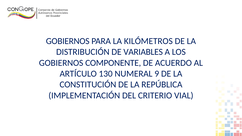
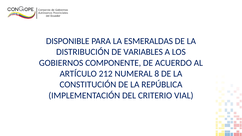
GOBIERNOS: GOBIERNOS -> DISPONIBLE (68, 41)
KILÓMETROS: KILÓMETROS -> ESMERALDAS (148, 41)
130: 130 -> 212 (106, 74)
9: 9 -> 8 (157, 74)
